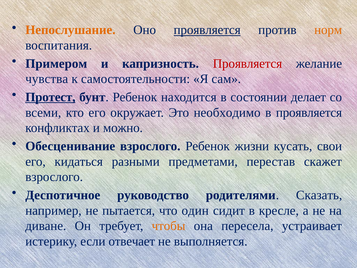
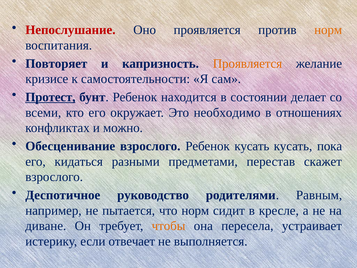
Непослушание colour: orange -> red (70, 30)
проявляется underline: present -> none (207, 30)
Примером: Примером -> Повторяет (56, 63)
Проявляется colour: red -> orange (247, 63)
чувства: чувства -> кризисе (47, 79)
в проявляется: проявляется -> отношениях (309, 112)
Ребенок жизни: жизни -> кусать (252, 146)
свои: свои -> пока (330, 146)
Сказать: Сказать -> Равным (319, 195)
что один: один -> норм (195, 210)
